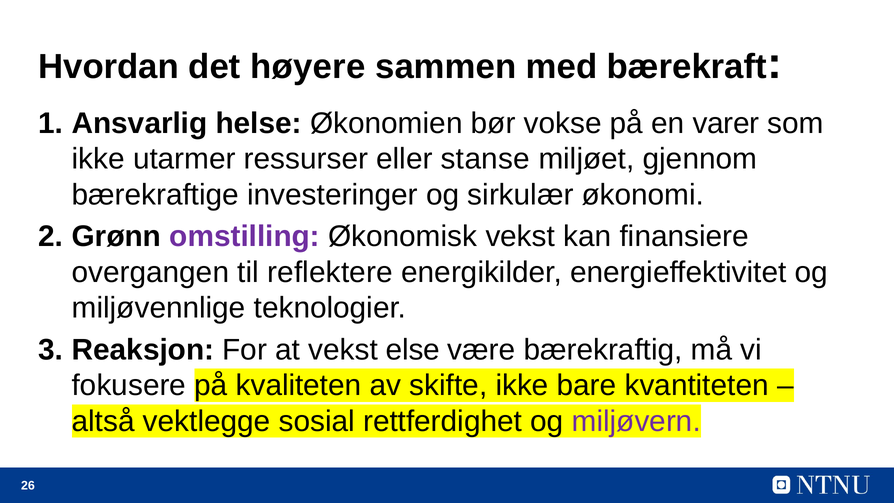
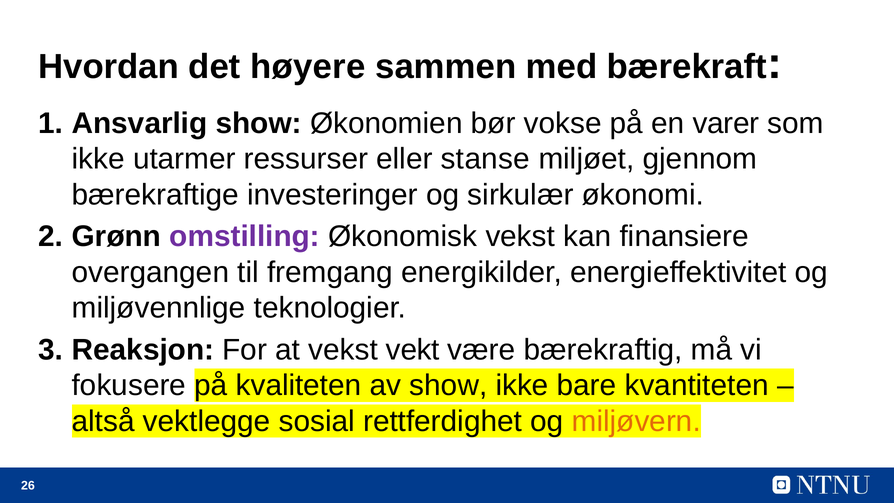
Ansvarlig helse: helse -> show (259, 123)
reflektere: reflektere -> fremgang (330, 272)
else: else -> vekt (413, 350)
av skifte: skifte -> show (448, 386)
miljøvern colour: purple -> orange (636, 421)
